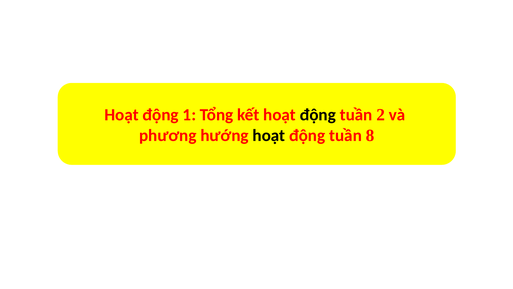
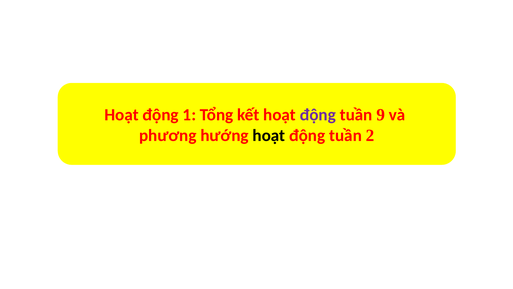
động colour: black -> purple (318, 115)
2: 2 -> 9 (381, 115)
8: 8 -> 2 (370, 135)
